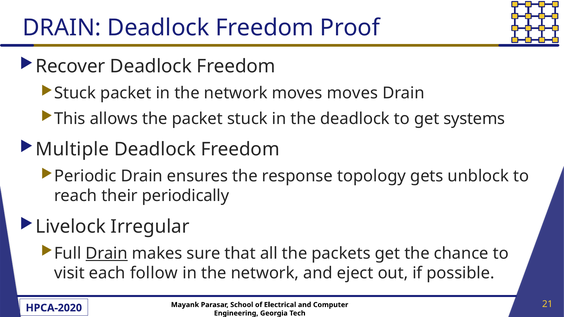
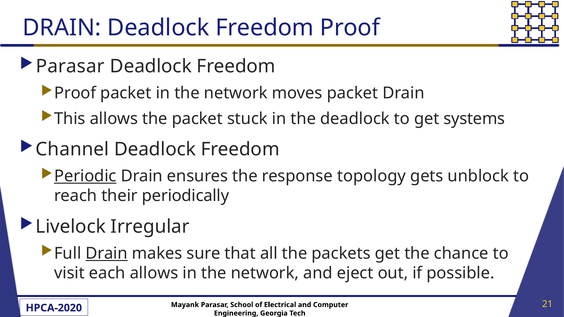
Recover: Recover -> Parasar (70, 66)
Stuck: Stuck -> Proof (75, 93)
moves moves: moves -> packet (352, 93)
Multiple: Multiple -> Channel (72, 149)
Periodic underline: none -> present (85, 176)
each follow: follow -> allows (154, 273)
